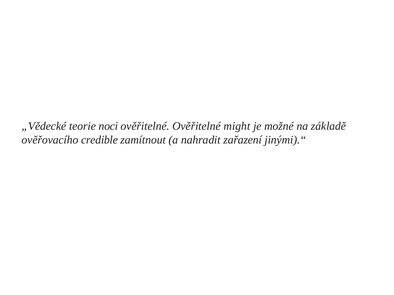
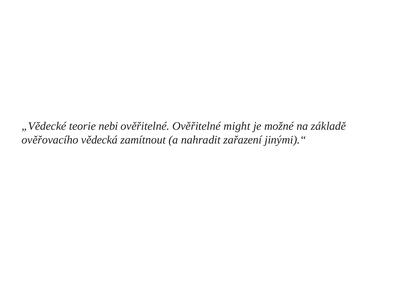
noci: noci -> nebi (108, 126)
credible: credible -> vědecká (99, 140)
